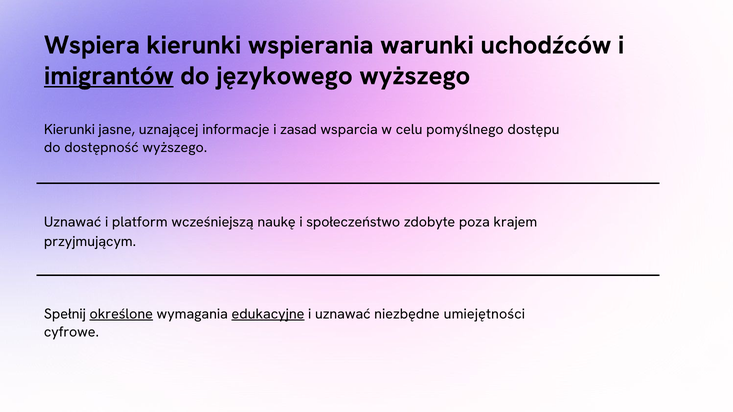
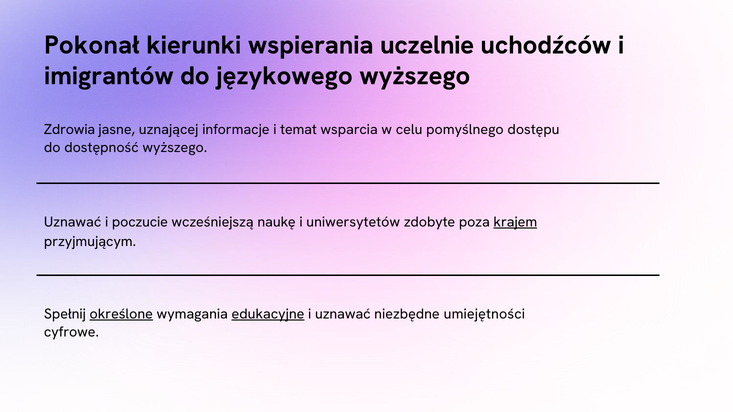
Wspiera: Wspiera -> Pokonał (92, 45)
warunki: warunki -> uczelnie (427, 45)
imigrantów underline: present -> none (109, 76)
Kierunki: Kierunki -> Zdrowia (69, 130)
zasad: zasad -> temat (299, 130)
platform: platform -> poczucie (140, 222)
społeczeństwo: społeczeństwo -> uniwersytetów (353, 222)
krajem underline: none -> present (515, 222)
